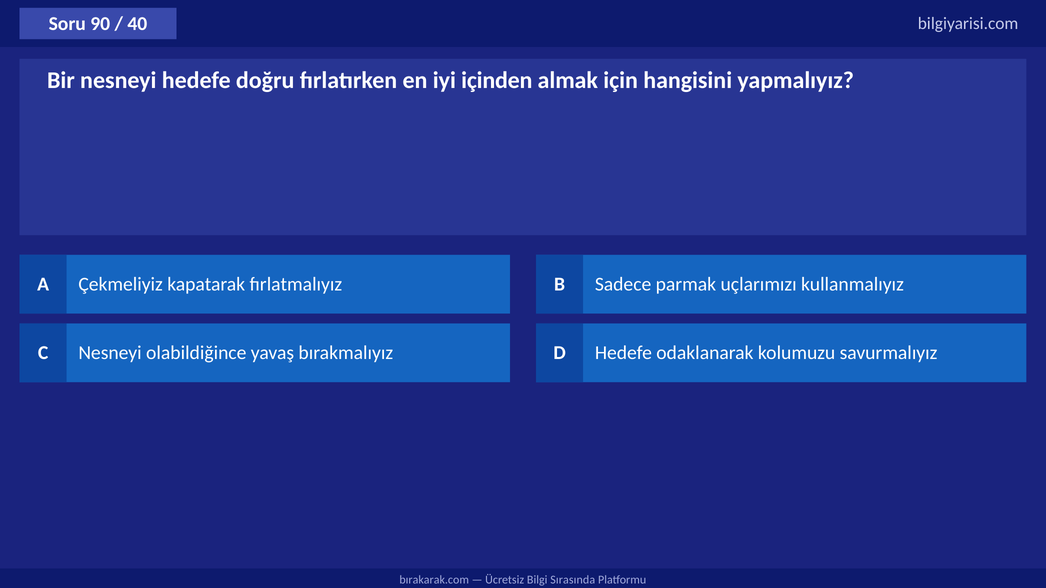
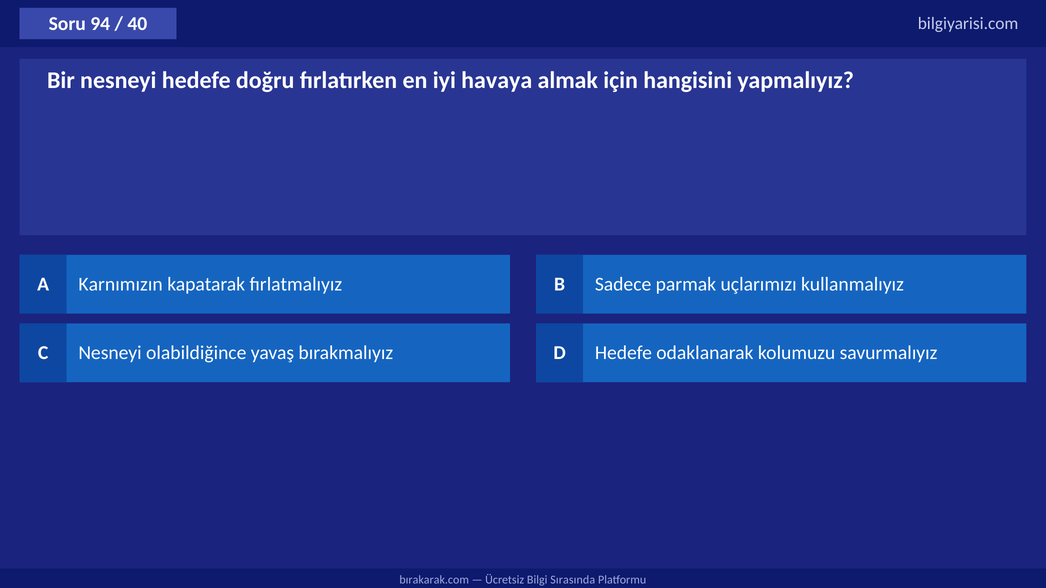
90: 90 -> 94 (100, 24)
içinden: içinden -> havaya (497, 81)
Çekmeliyiz: Çekmeliyiz -> Karnımızın (121, 285)
